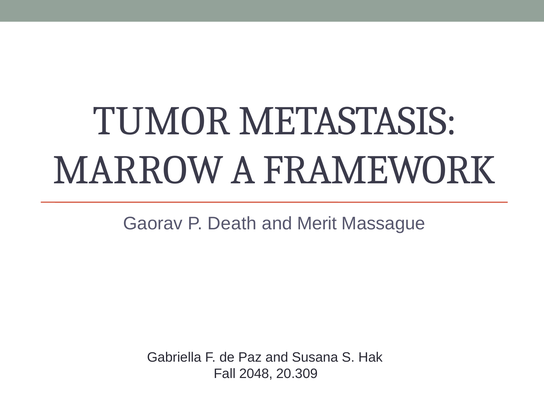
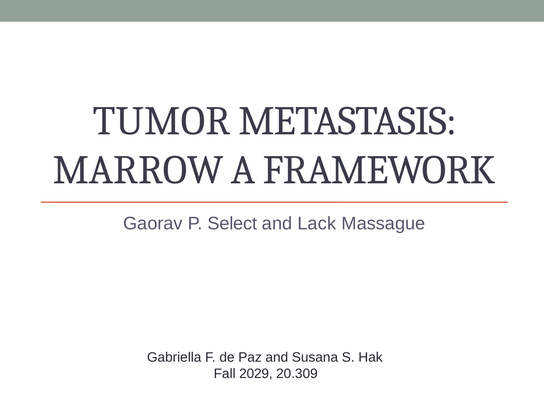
Death: Death -> Select (232, 223)
Merit: Merit -> Lack (317, 223)
2048: 2048 -> 2029 (256, 374)
